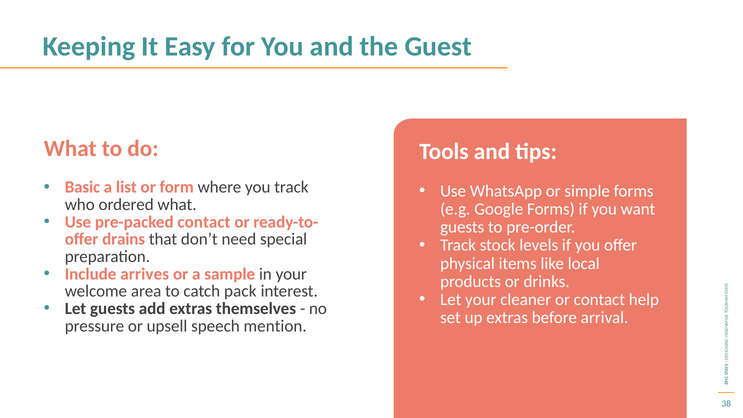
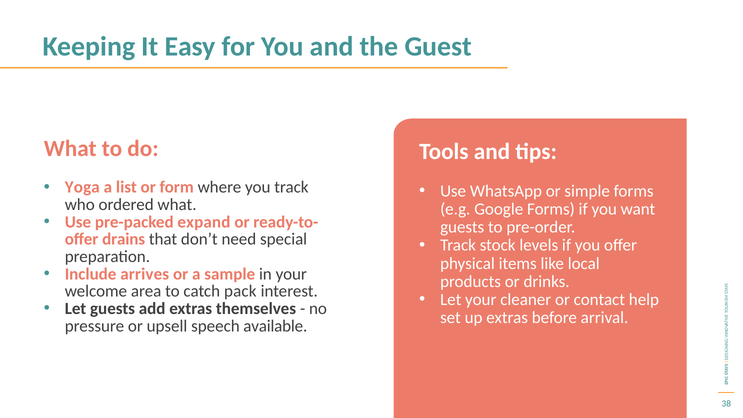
Basic: Basic -> Yoga (82, 187)
pre-packed contact: contact -> expand (204, 222)
mention: mention -> available (275, 326)
